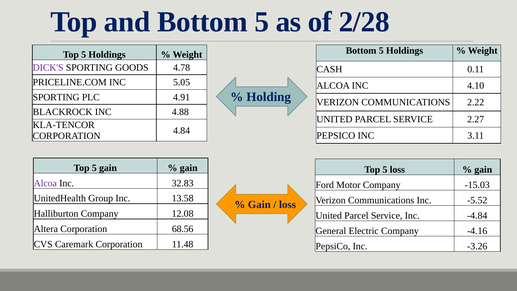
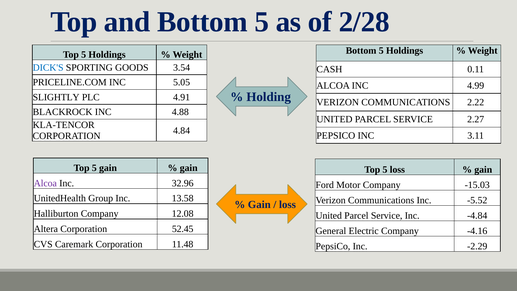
DICK'S colour: purple -> blue (48, 67)
4.78: 4.78 -> 3.54 (182, 67)
4.10: 4.10 -> 4.99 (476, 86)
SPORTING: SPORTING -> SLIGHTLY (56, 97)
32.83: 32.83 -> 32.96 (183, 183)
68.56: 68.56 -> 52.45 (183, 229)
-3.26: -3.26 -> -2.29 (477, 246)
